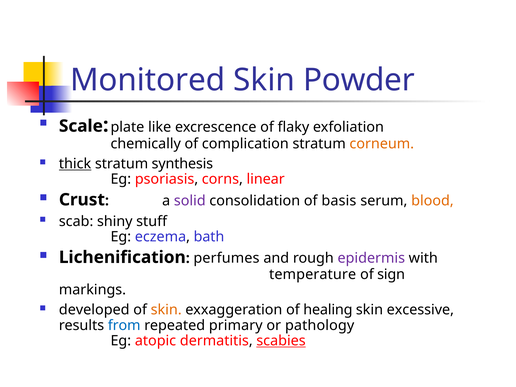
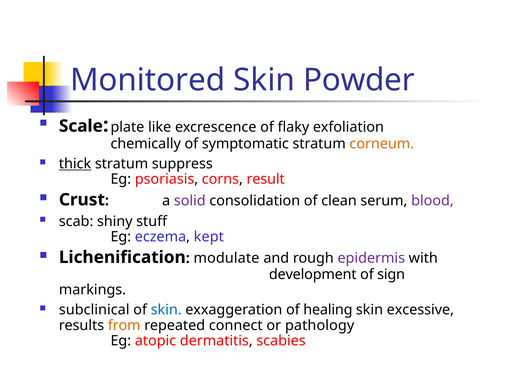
complication: complication -> symptomatic (245, 144)
synthesis: synthesis -> suppress (182, 164)
linear: linear -> result (266, 179)
basis: basis -> clean (339, 201)
blood colour: orange -> purple (432, 201)
bath: bath -> kept (209, 237)
perfumes: perfumes -> modulate (226, 258)
temperature: temperature -> development (313, 274)
developed: developed -> subclinical (94, 310)
skin colour: orange -> blue (166, 310)
from colour: blue -> orange (124, 325)
primary: primary -> connect (236, 325)
scabies underline: present -> none (281, 341)
